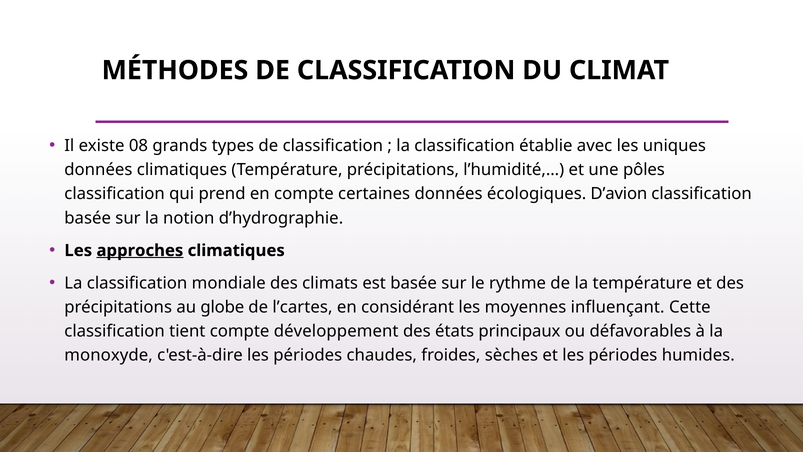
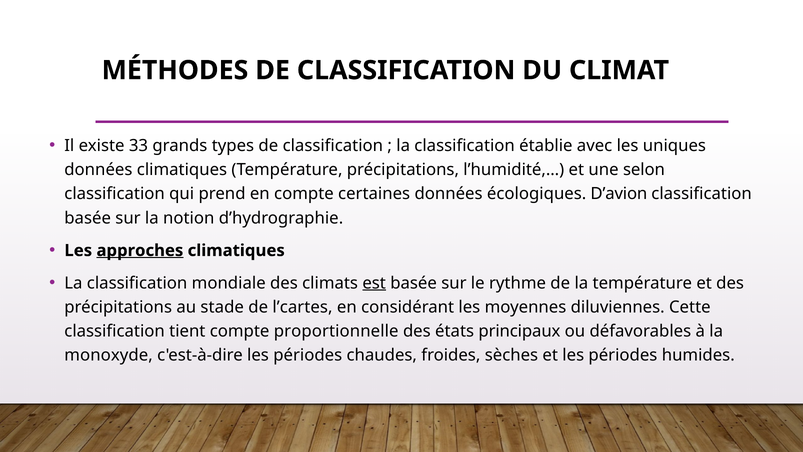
08: 08 -> 33 (138, 146)
pôles: pôles -> selon (644, 170)
est underline: none -> present (374, 283)
globe: globe -> stade (222, 307)
influençant: influençant -> diluviennes (618, 307)
développement: développement -> proportionnelle (336, 331)
